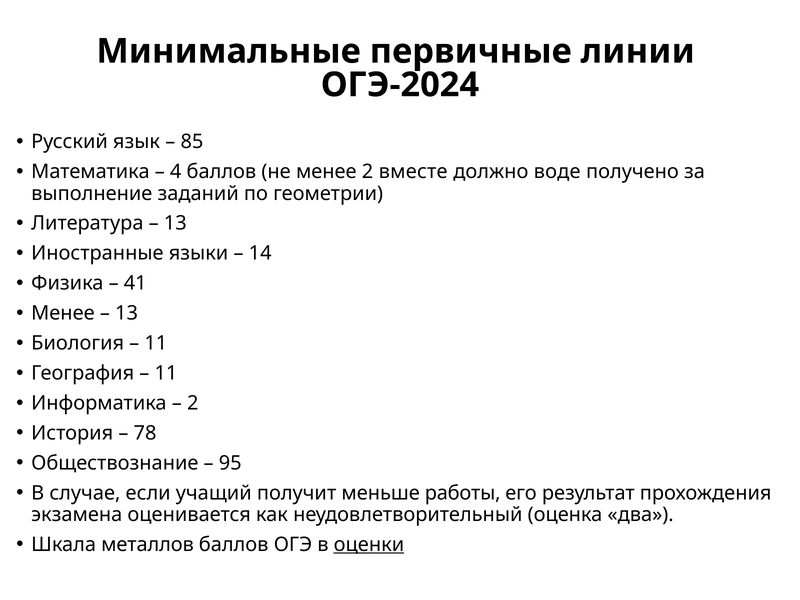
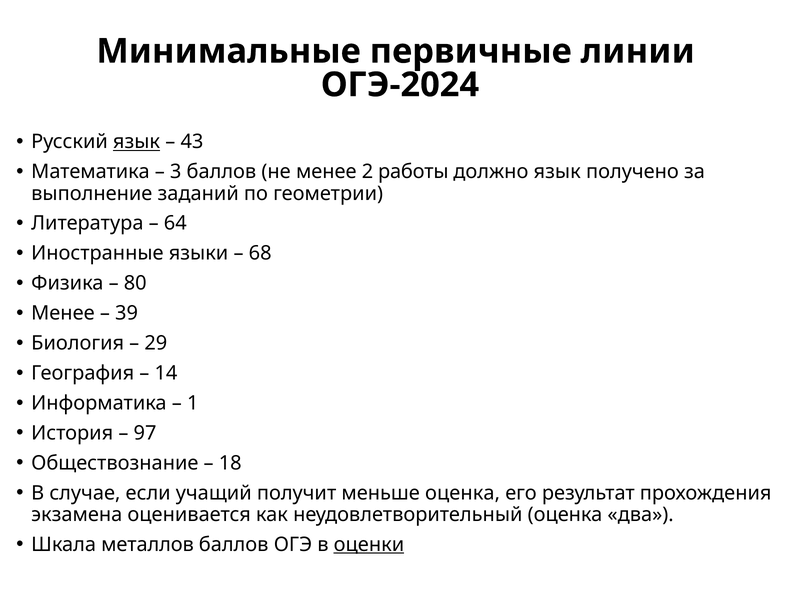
язык underline: none -> present (137, 142)
85: 85 -> 43 (192, 142)
4: 4 -> 3 (176, 172)
вместе: вместе -> работы (413, 172)
должно воде: воде -> язык (557, 172)
13: 13 -> 64 (175, 223)
14: 14 -> 68 (260, 253)
41: 41 -> 80 (135, 283)
13: 13 -> 39 (127, 313)
11: 11 -> 29 (156, 343)
11: 11 -> 14 (166, 373)
2: 2 -> 1 (193, 403)
78: 78 -> 97 (145, 433)
95: 95 -> 18 (230, 463)
меньше работы: работы -> оценка (463, 493)
